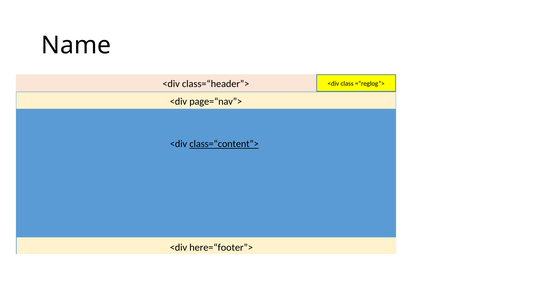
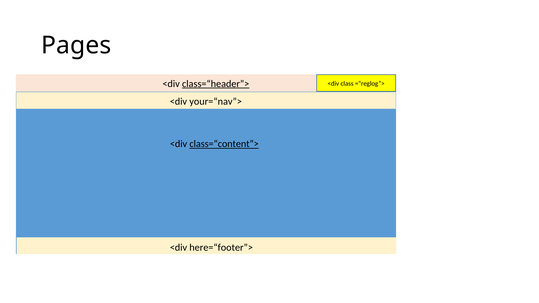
Name: Name -> Pages (76, 45)
class=“header”> underline: none -> present (216, 84)
page=“nav”>: page=“nav”> -> your=“nav”> (216, 102)
